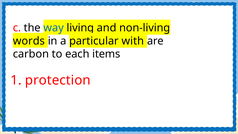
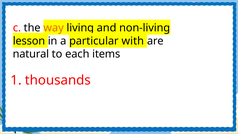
way colour: blue -> orange (54, 28)
words: words -> lesson (29, 41)
carbon: carbon -> natural (31, 54)
protection: protection -> thousands (58, 80)
